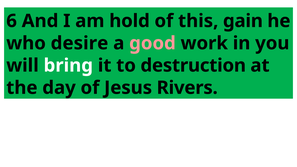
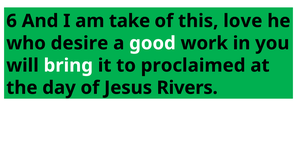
hold: hold -> take (130, 21)
gain: gain -> love (243, 21)
good colour: pink -> white (152, 43)
destruction: destruction -> proclaimed (193, 66)
